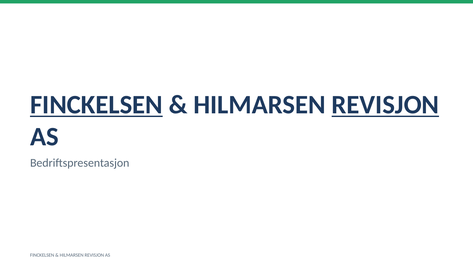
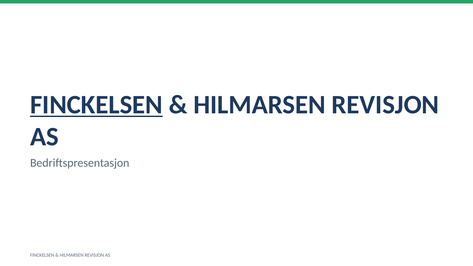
REVISJON underline: present -> none (385, 105)
